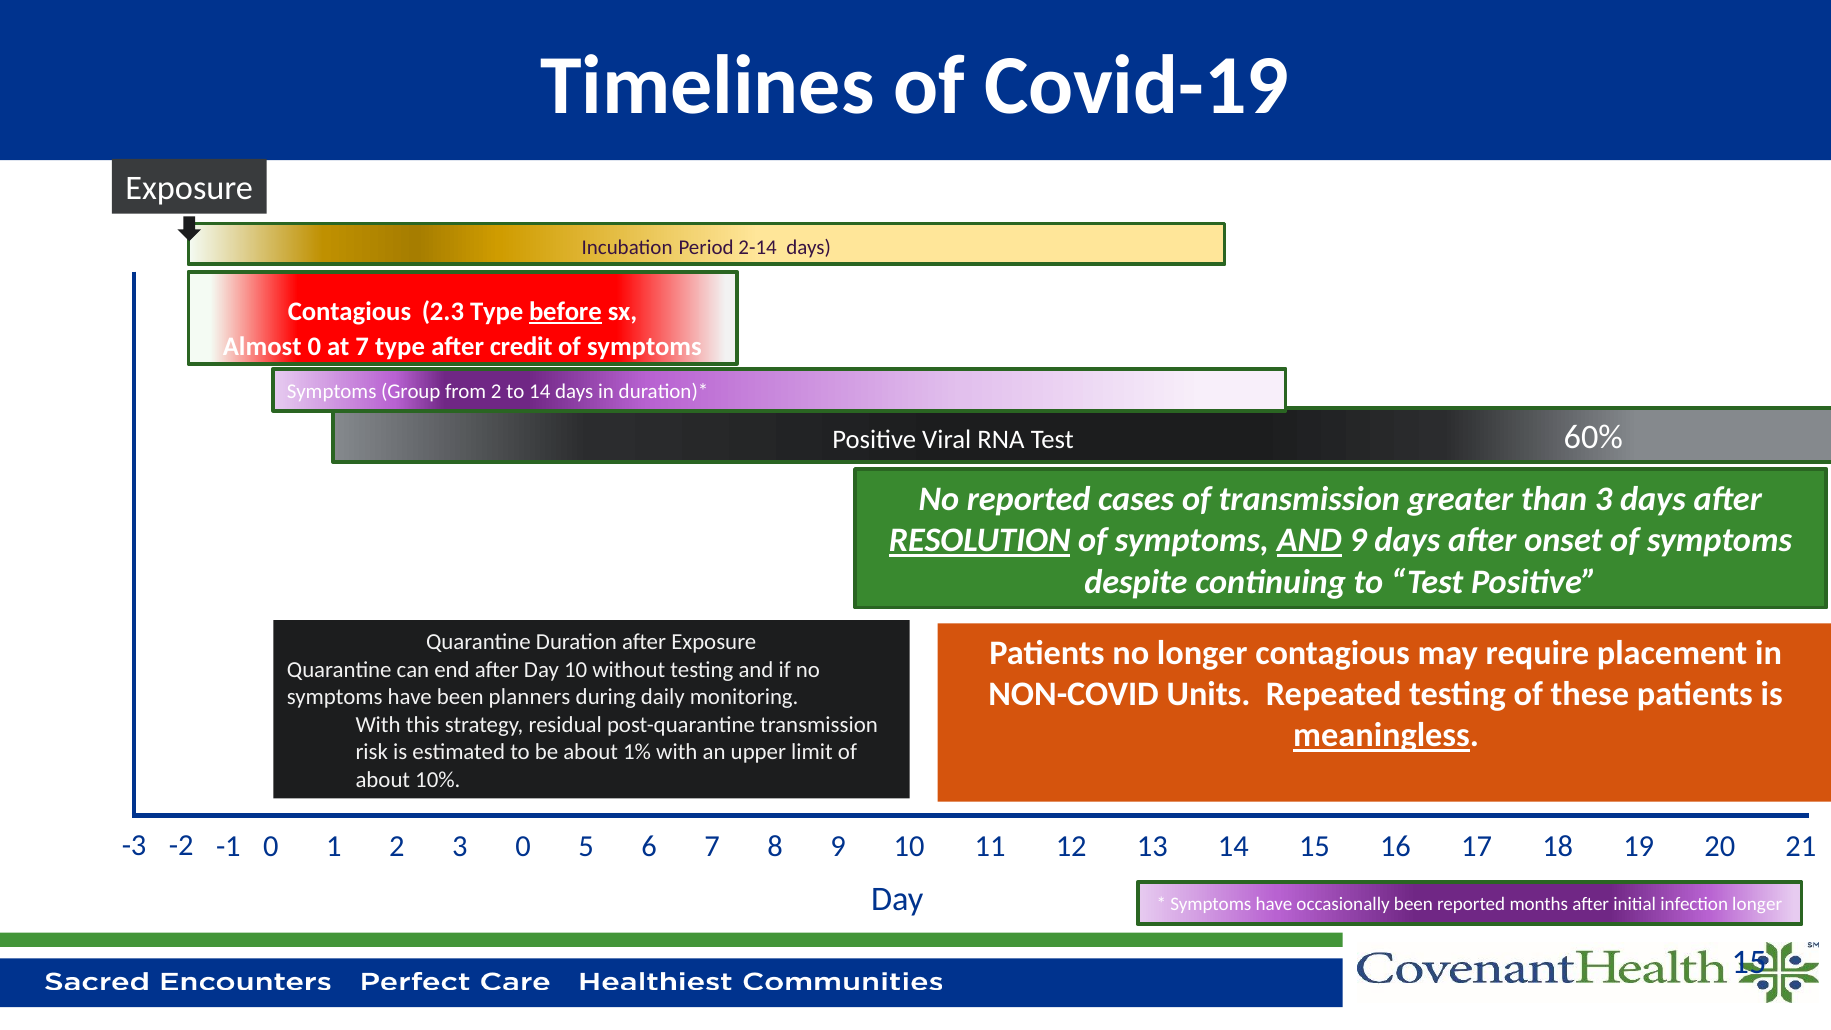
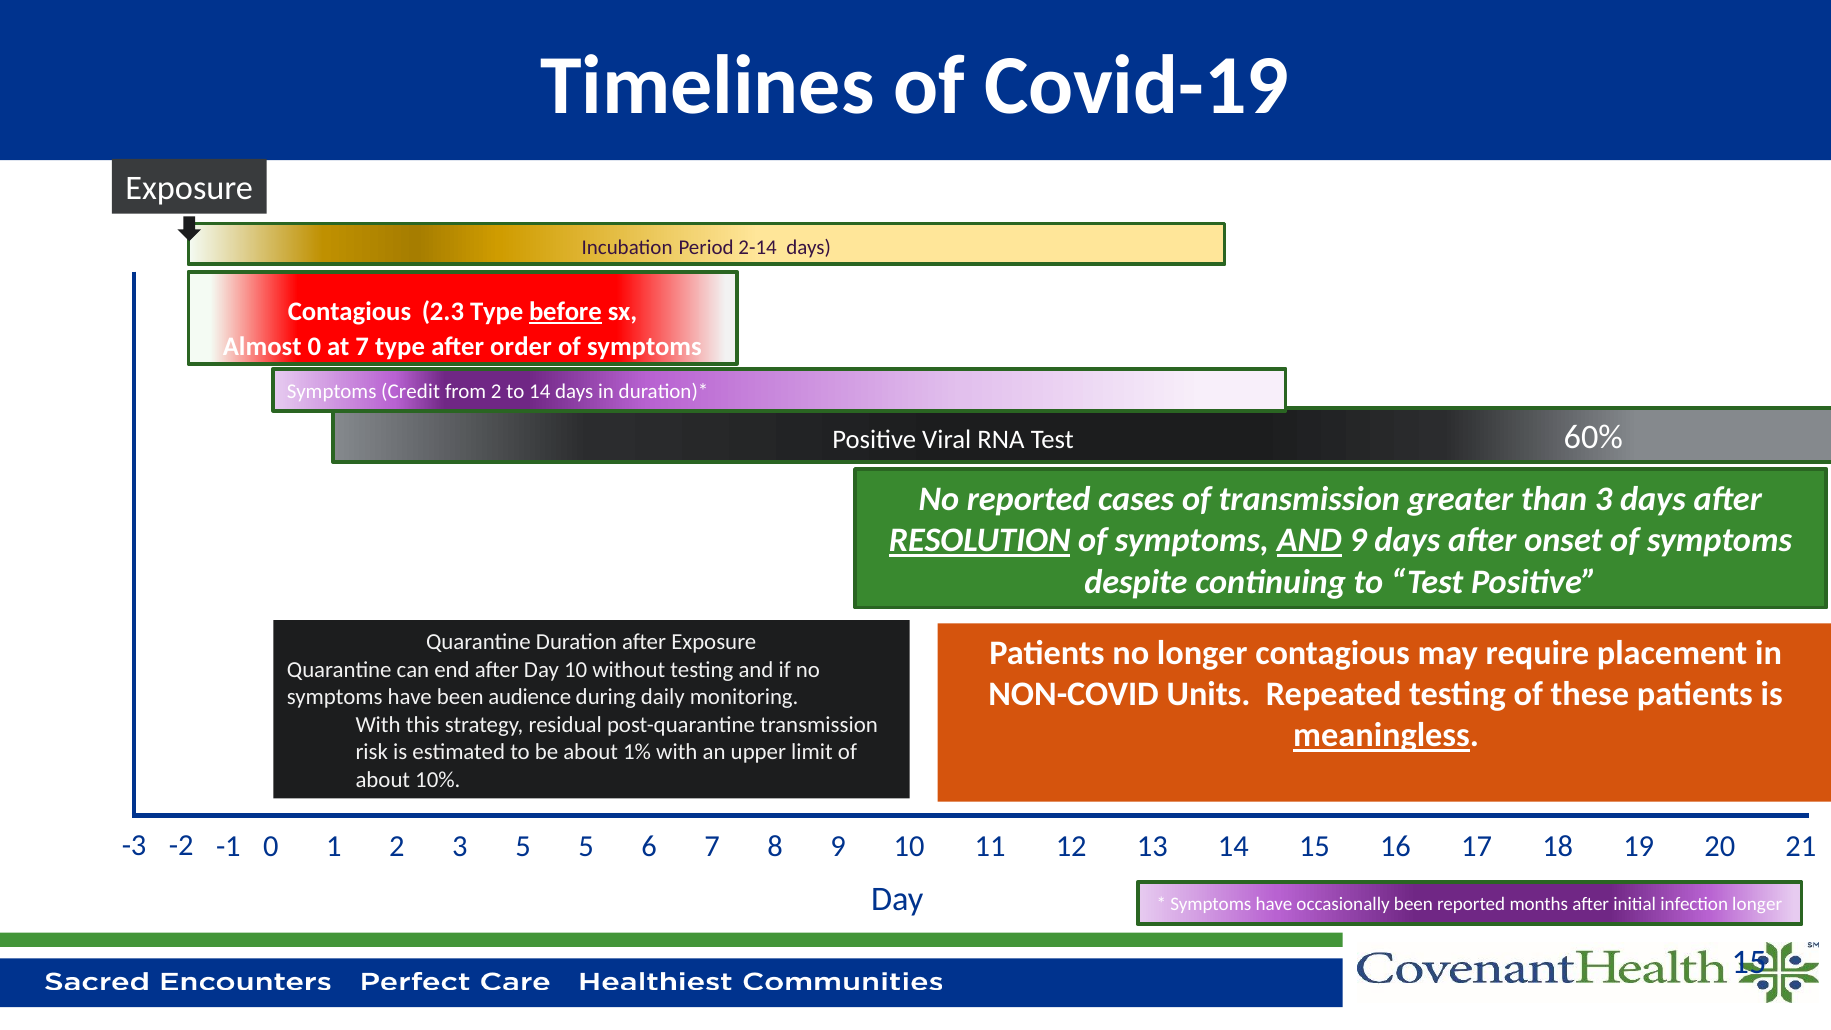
credit: credit -> order (521, 347)
Group: Group -> Credit (411, 391)
planners: planners -> audience (530, 697)
3 0: 0 -> 5 (523, 847)
